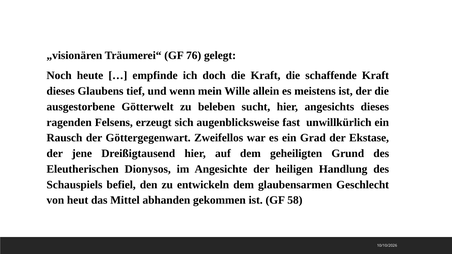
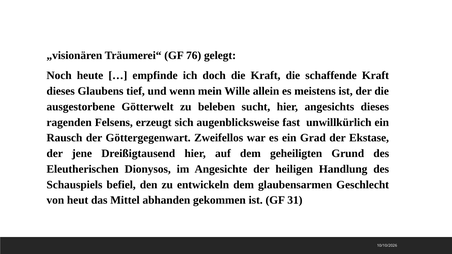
58: 58 -> 31 (295, 200)
